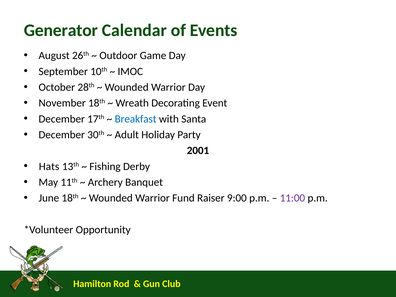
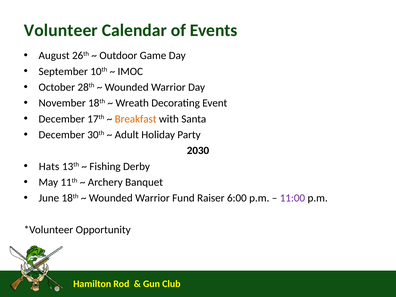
Generator: Generator -> Volunteer (61, 30)
Breakfast colour: blue -> orange (136, 119)
2001: 2001 -> 2030 (198, 151)
9:00: 9:00 -> 6:00 (237, 198)
